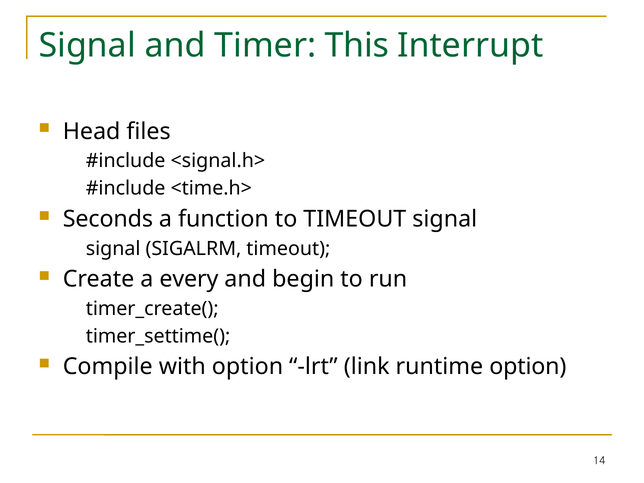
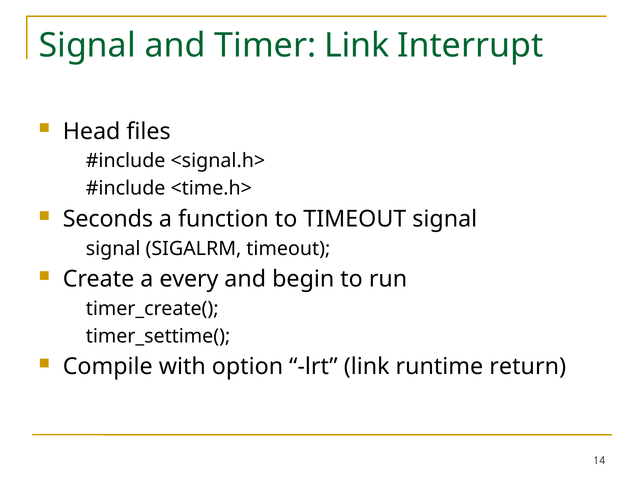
Timer This: This -> Link (357, 46)
runtime option: option -> return (528, 367)
